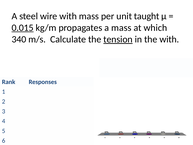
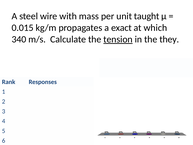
0.015 underline: present -> none (23, 28)
a mass: mass -> exact (121, 28)
the with: with -> they (169, 39)
